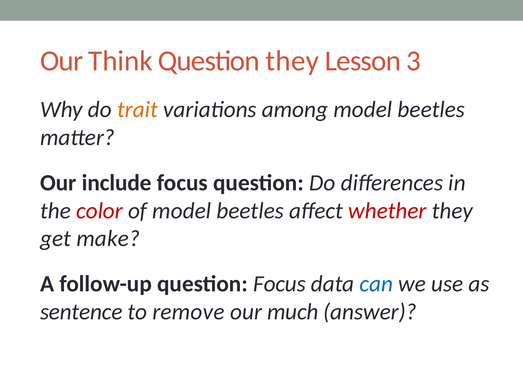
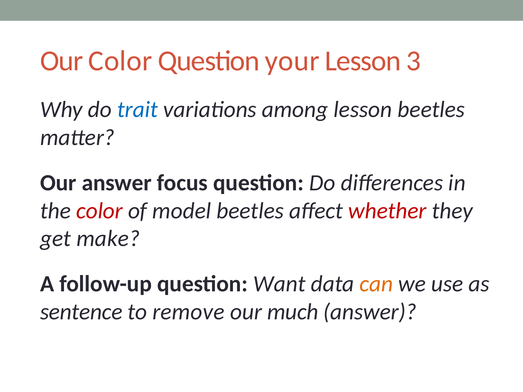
Our Think: Think -> Color (120, 61)
Question they: they -> your (292, 61)
trait colour: orange -> blue (138, 110)
among model: model -> lesson (363, 110)
Our include: include -> answer (117, 183)
question Focus: Focus -> Want (279, 284)
can colour: blue -> orange (376, 284)
